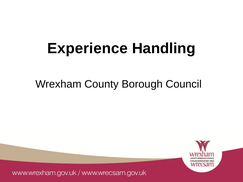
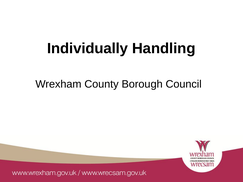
Experience: Experience -> Individually (88, 49)
